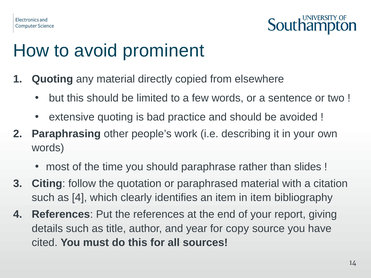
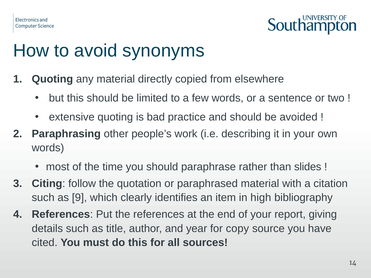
prominent: prominent -> synonyms (163, 51)
as 4: 4 -> 9 (79, 198)
in item: item -> high (261, 198)
